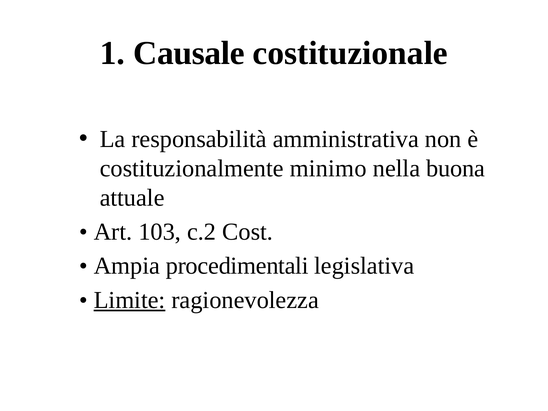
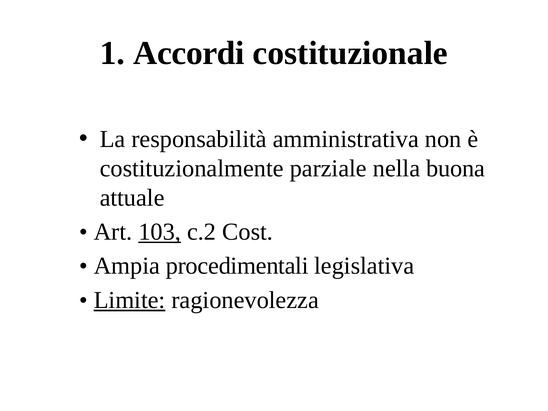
Causale: Causale -> Accordi (189, 53)
minimo: minimo -> parziale (328, 168)
103 underline: none -> present (160, 232)
